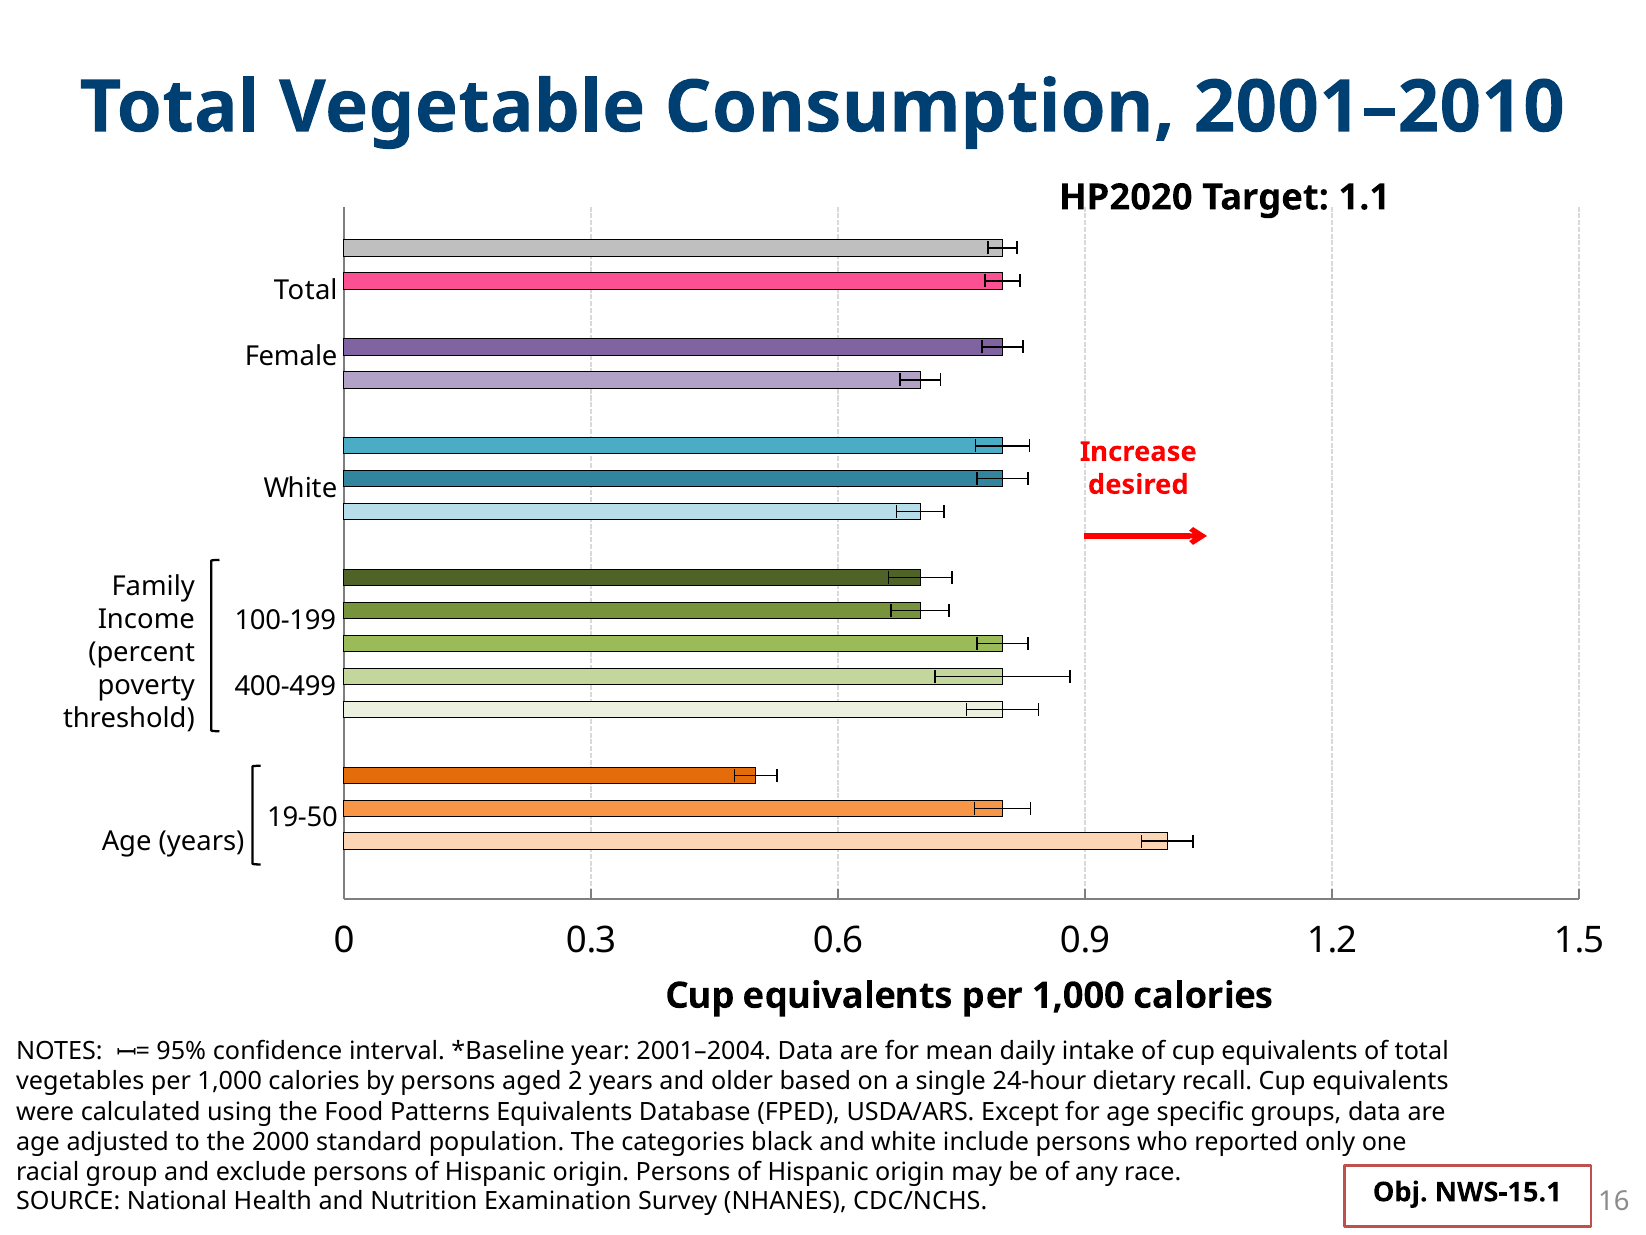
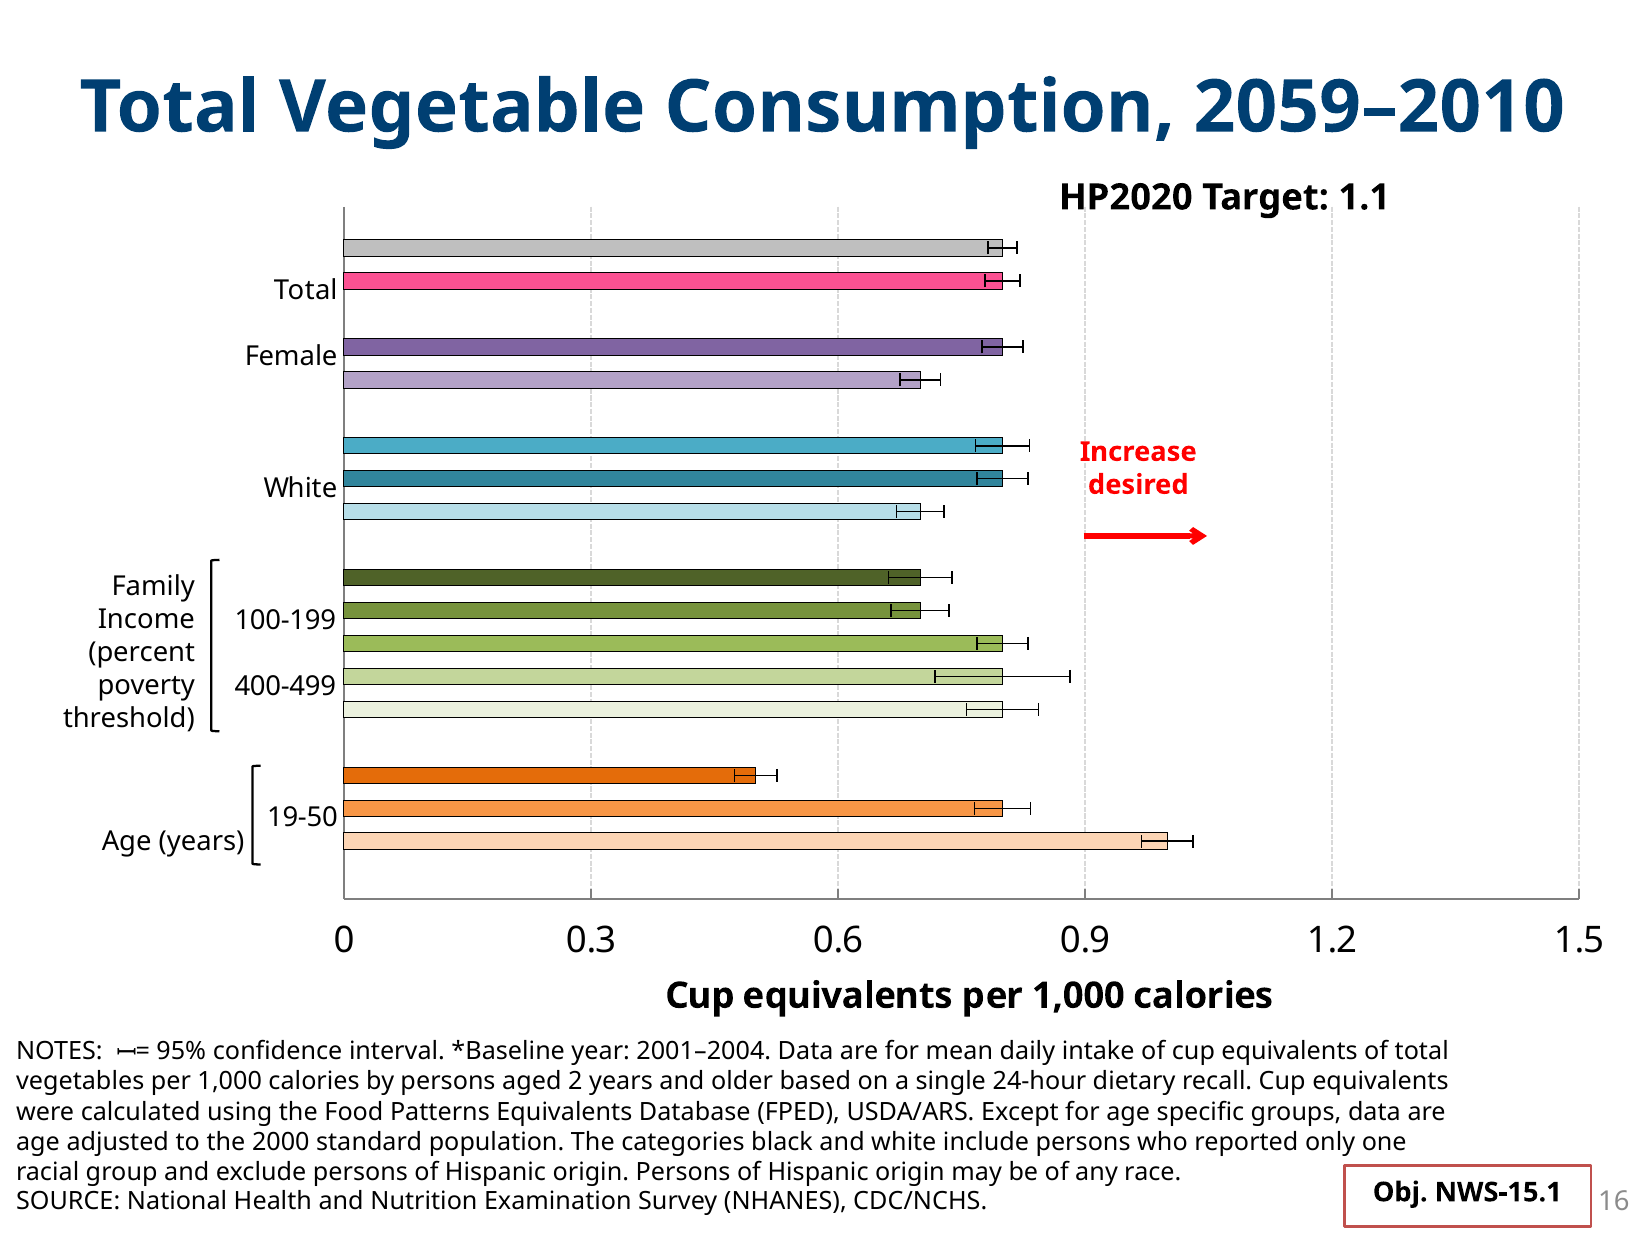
2001–2010: 2001–2010 -> 2059–2010 (1379, 107)
